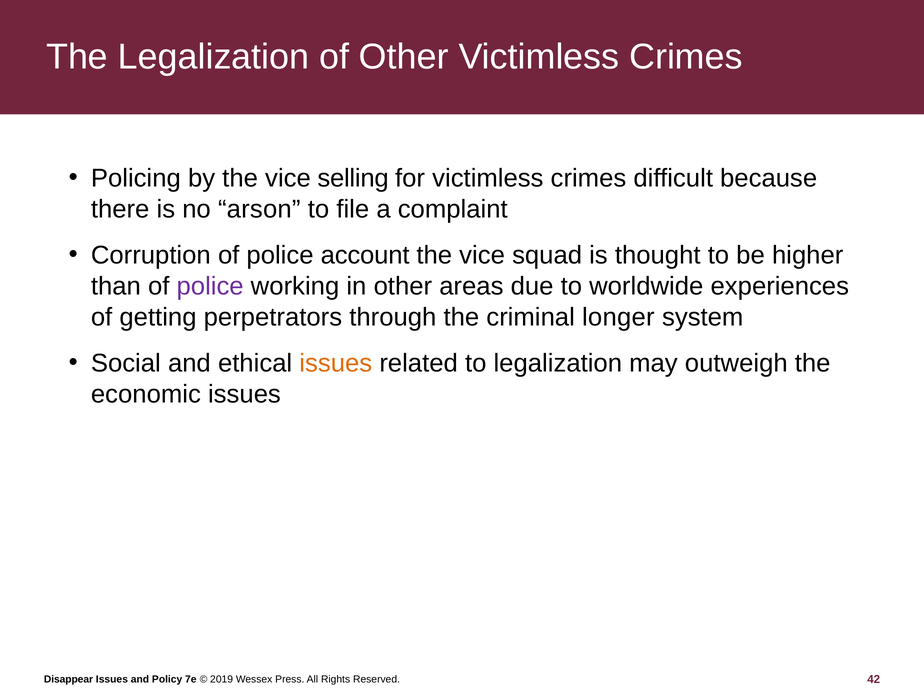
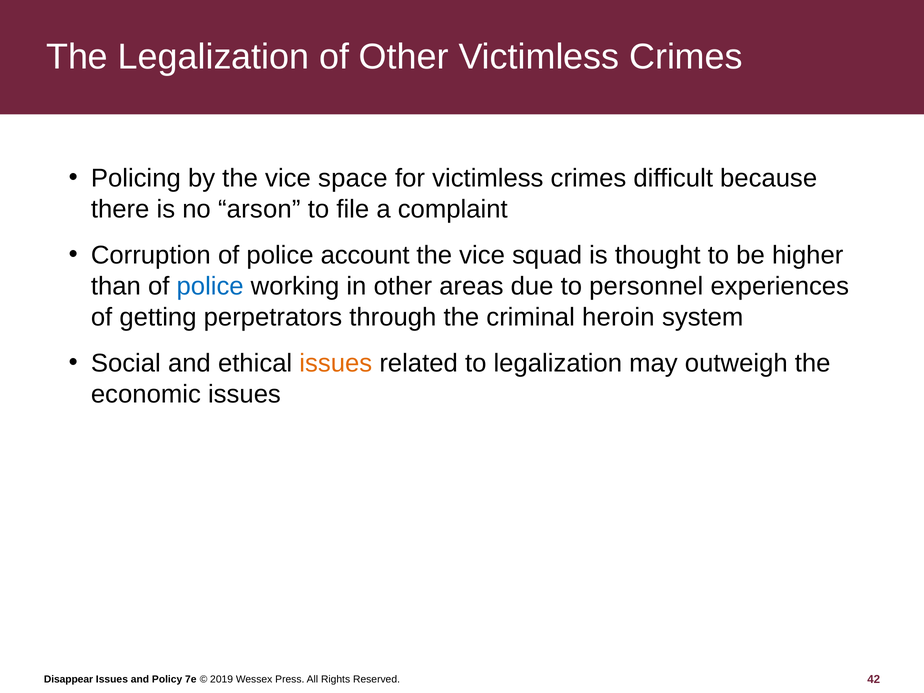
selling: selling -> space (353, 178)
police colour: purple -> blue (210, 286)
worldwide: worldwide -> personnel (646, 286)
longer: longer -> heroin (618, 317)
